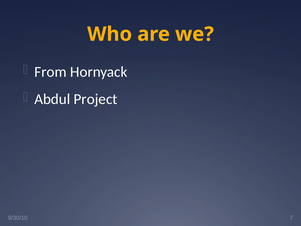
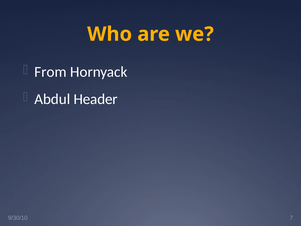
Project: Project -> Header (96, 99)
